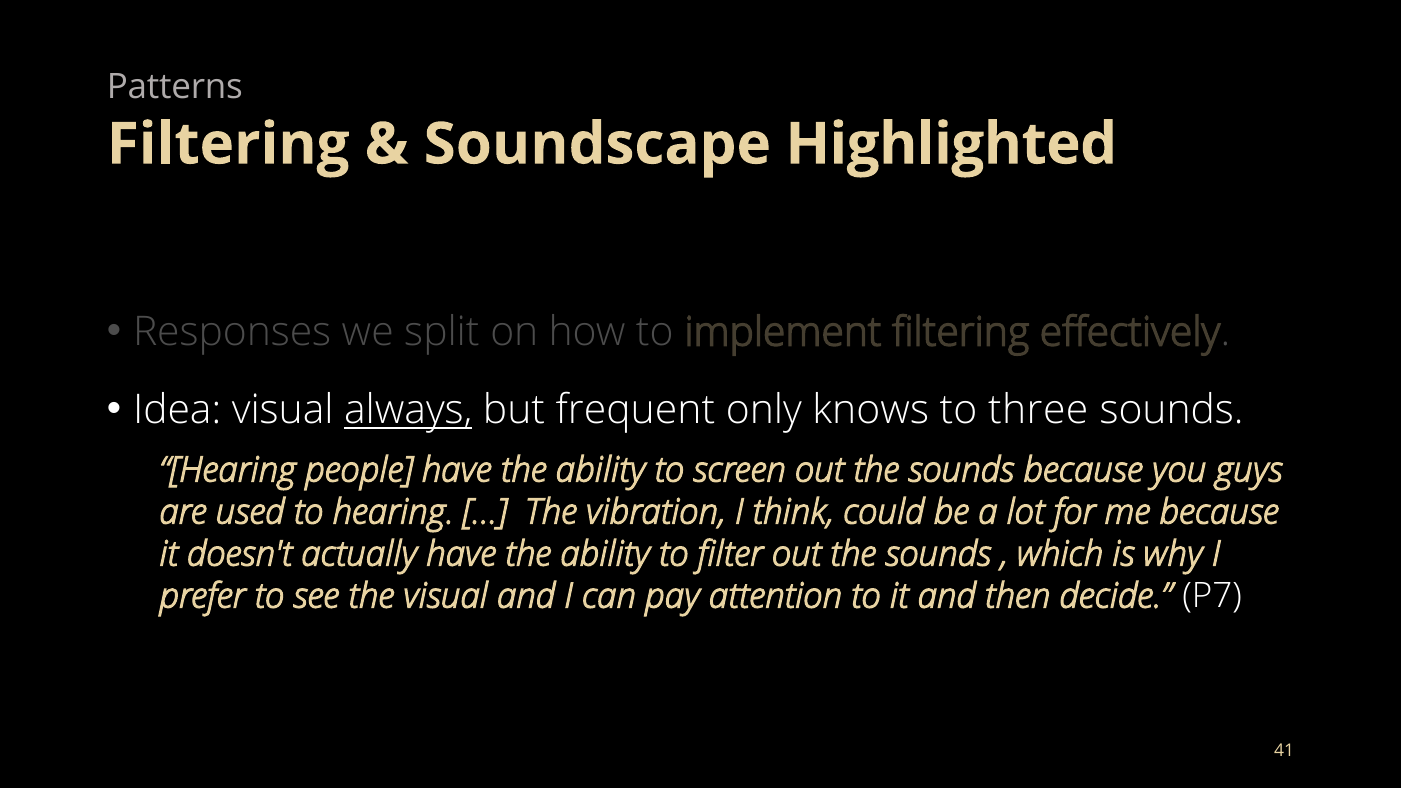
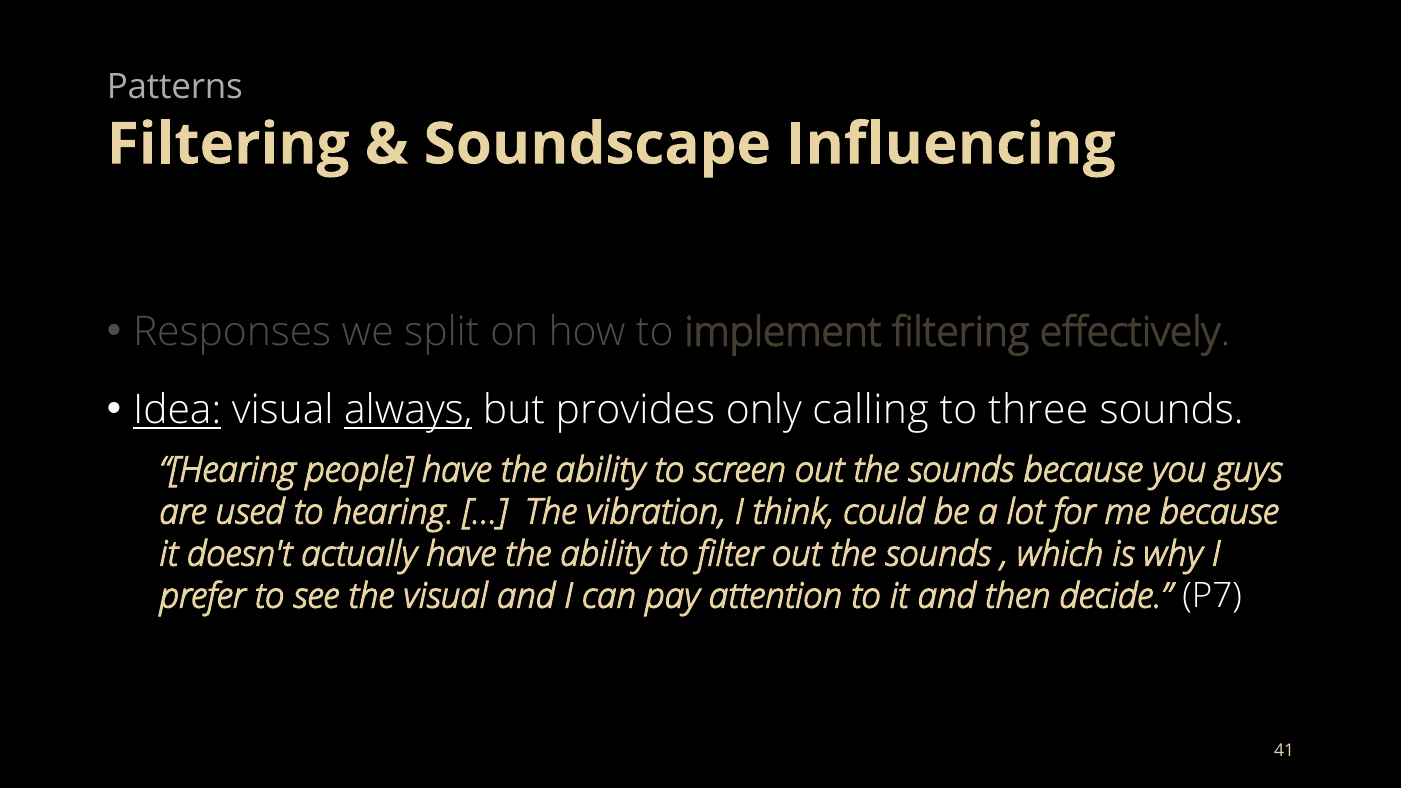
Highlighted: Highlighted -> Influencing (951, 144)
Idea underline: none -> present (177, 410)
frequent: frequent -> provides (635, 410)
knows: knows -> calling (871, 410)
